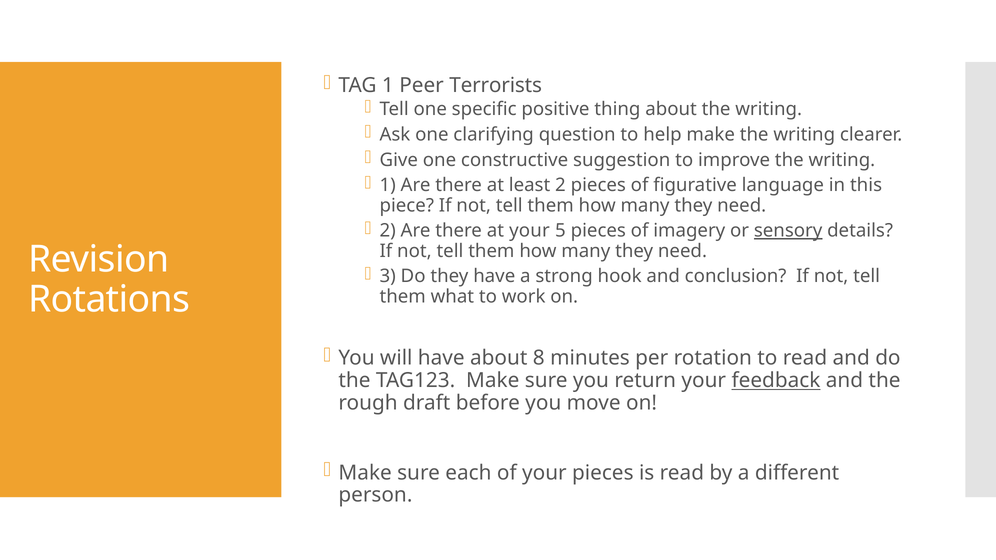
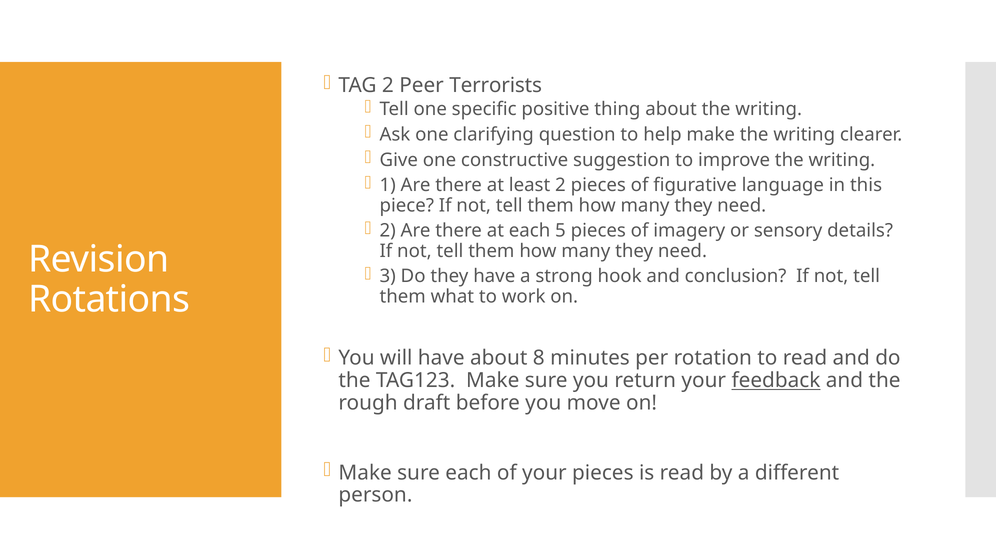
TAG 1: 1 -> 2 (388, 85)
at your: your -> each (530, 231)
sensory underline: present -> none (788, 231)
